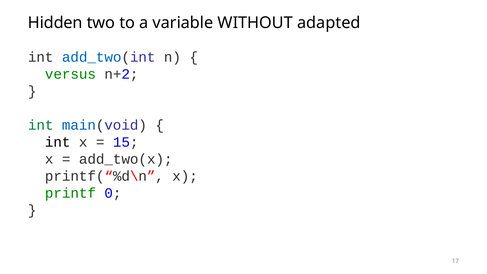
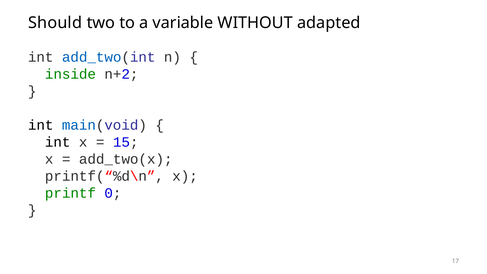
Hidden: Hidden -> Should (55, 23)
versus: versus -> inside (70, 74)
int colour: green -> black (41, 125)
